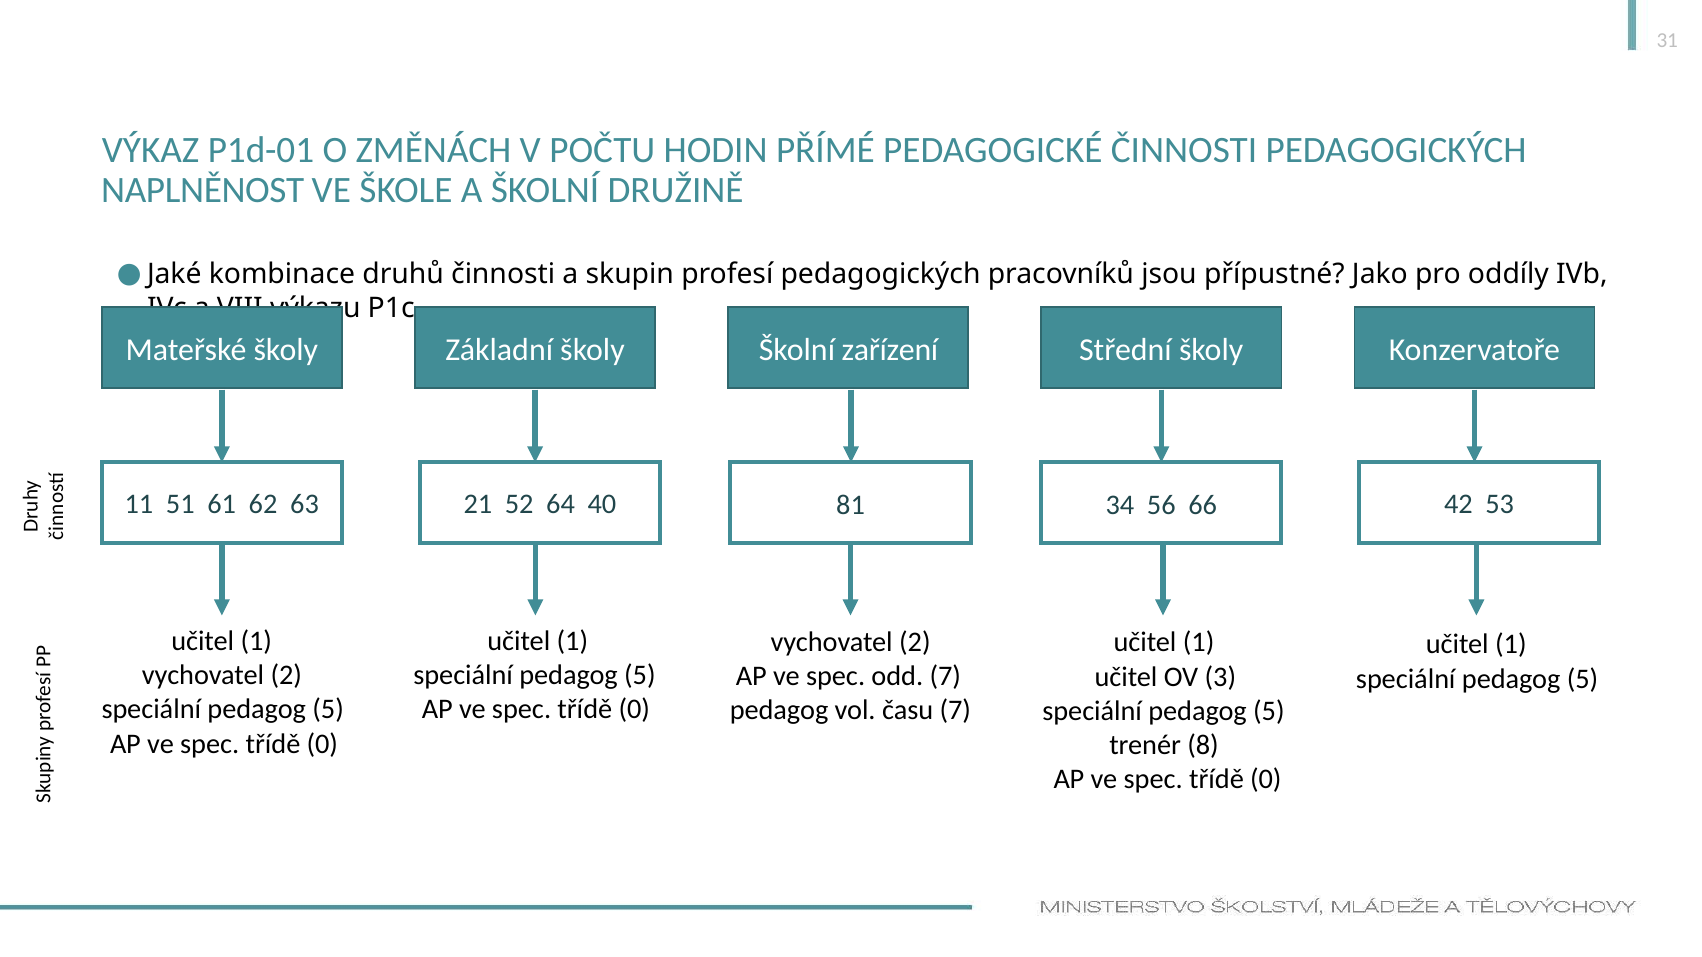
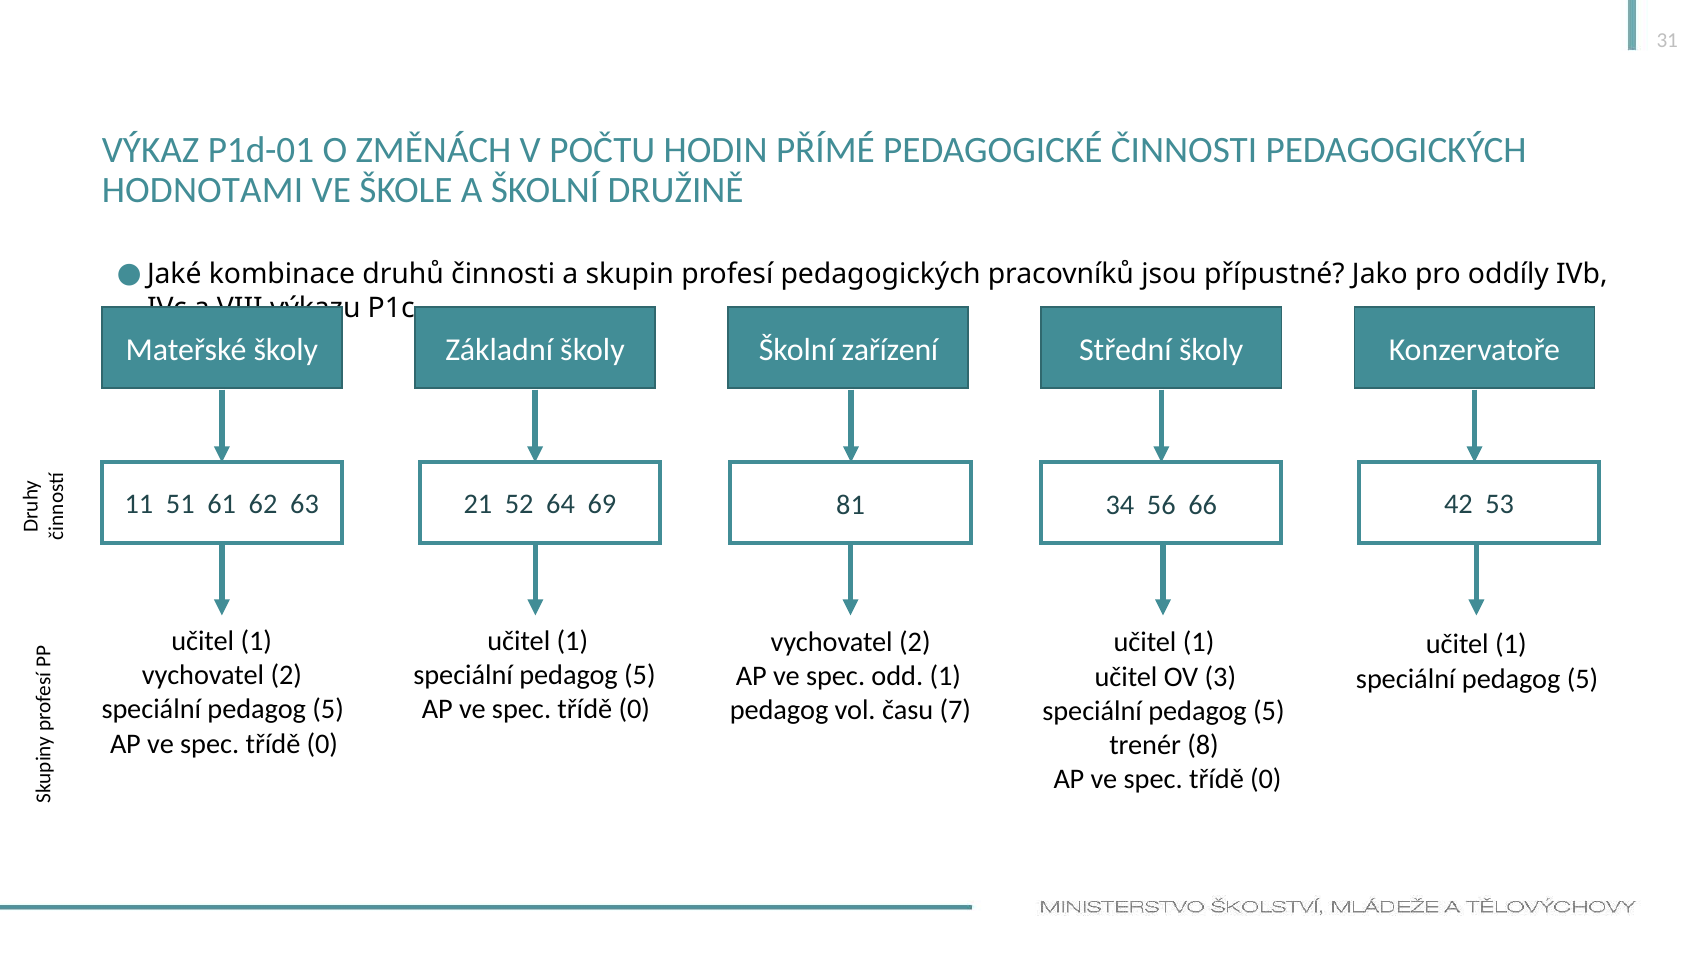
NAPLNĚNOST: NAPLNĚNOST -> HODNOTAMI (203, 191)
40: 40 -> 69 (602, 504)
odd 7: 7 -> 1 (945, 676)
